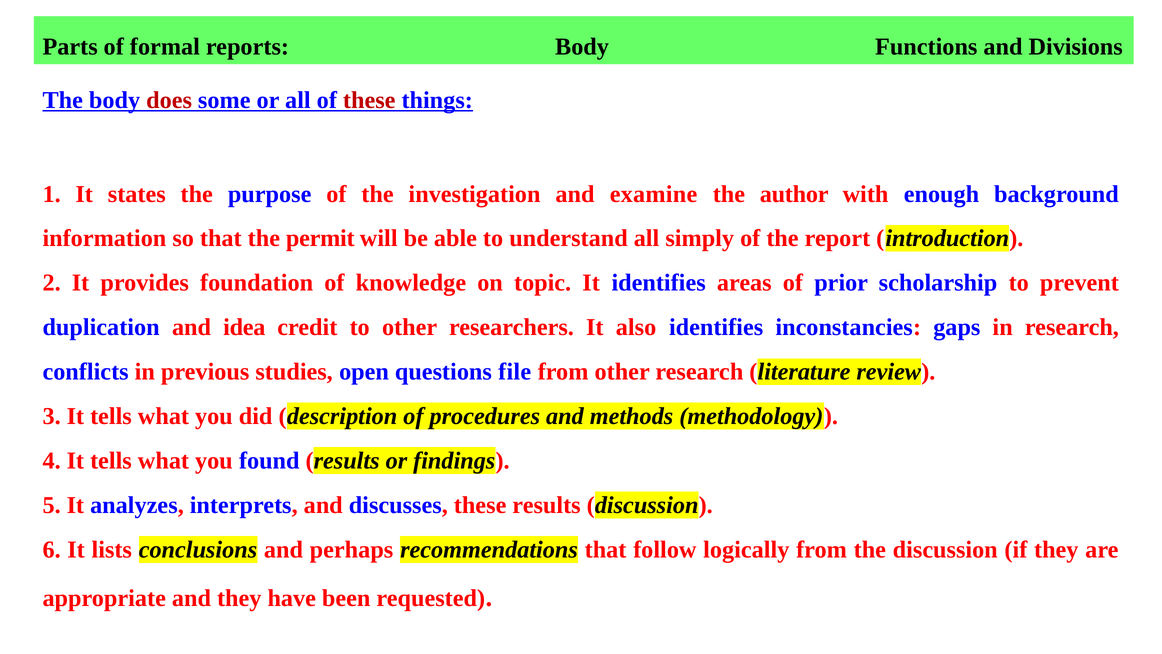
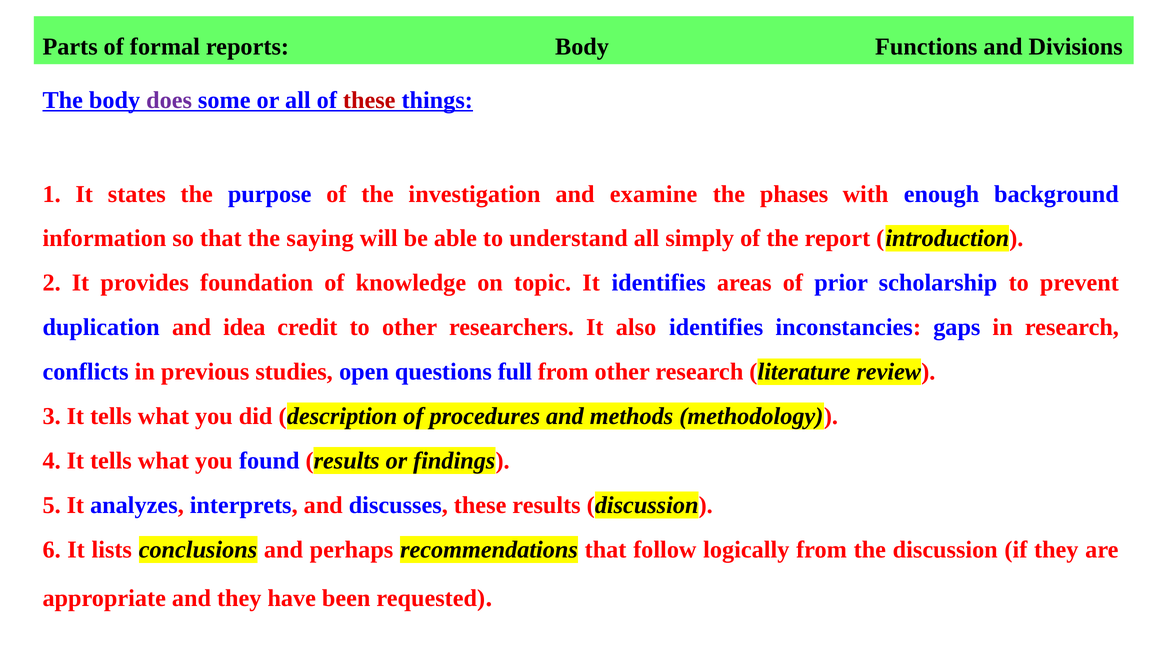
does colour: red -> purple (169, 100)
author: author -> phases (794, 194)
permit: permit -> saying (320, 238)
file: file -> full (515, 372)
